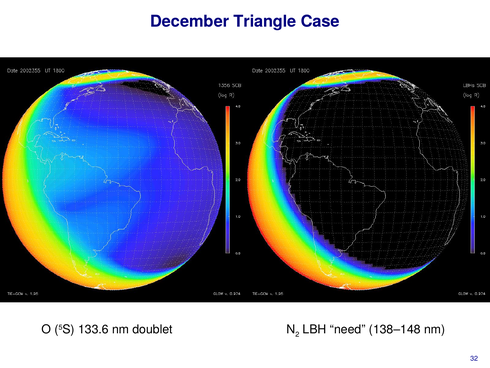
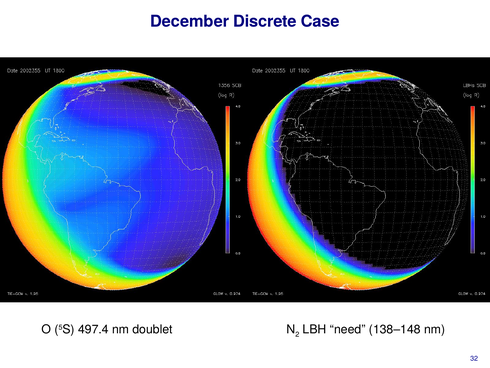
Triangle: Triangle -> Discrete (265, 22)
133.6: 133.6 -> 497.4 (93, 329)
